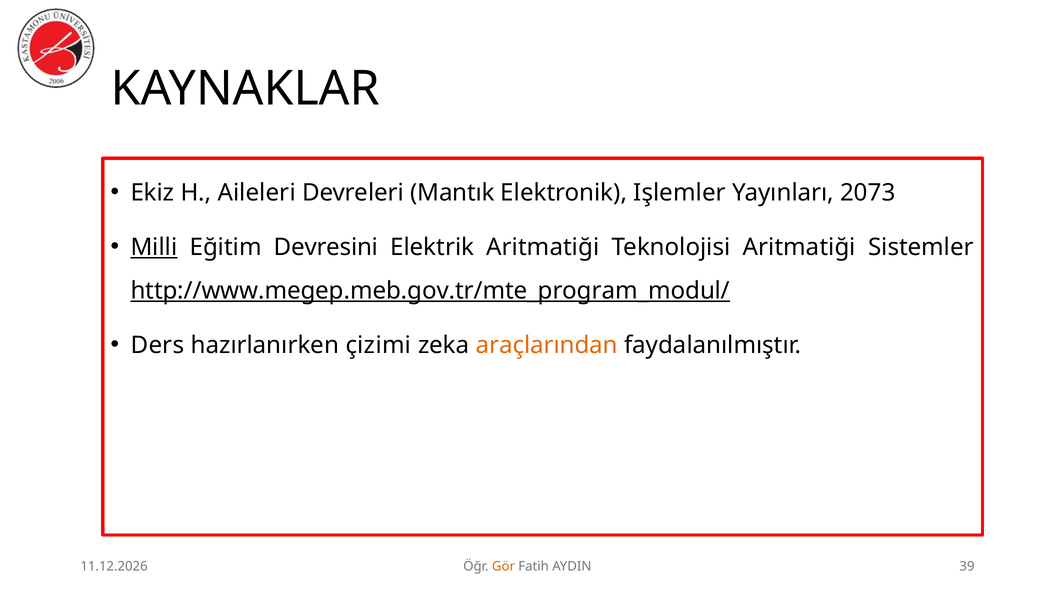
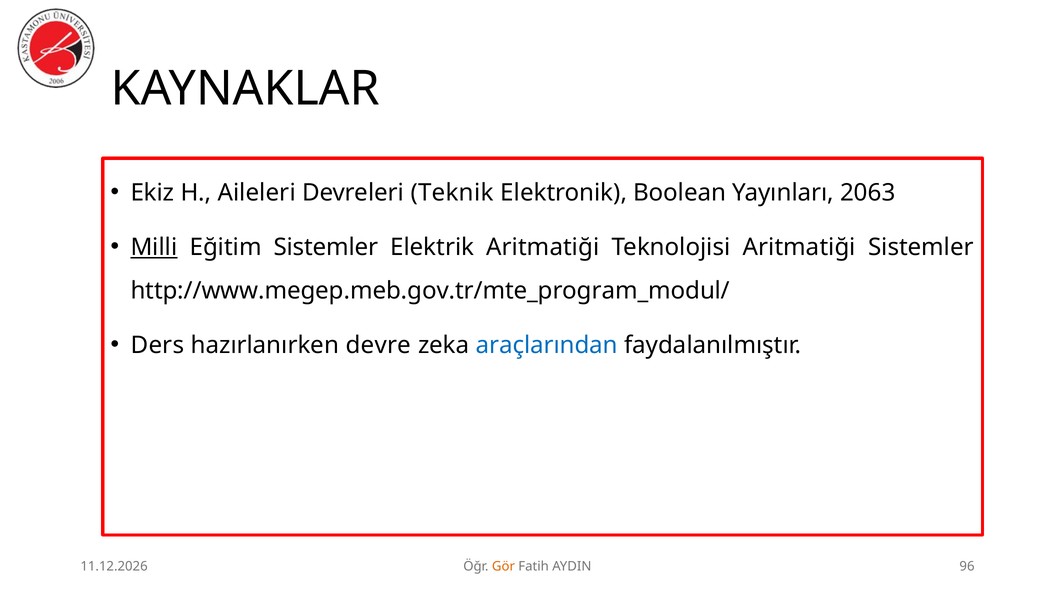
Mantık: Mantık -> Teknik (452, 193)
Işlemler: Işlemler -> Boolean (680, 193)
2073: 2073 -> 2063 (868, 193)
Eğitim Devresini: Devresini -> Sistemler (326, 247)
http://www.megep.meb.gov.tr/mte_program_modul/ underline: present -> none (430, 290)
çizimi: çizimi -> devre (378, 345)
araçlarından colour: orange -> blue (547, 345)
39: 39 -> 96 (967, 566)
